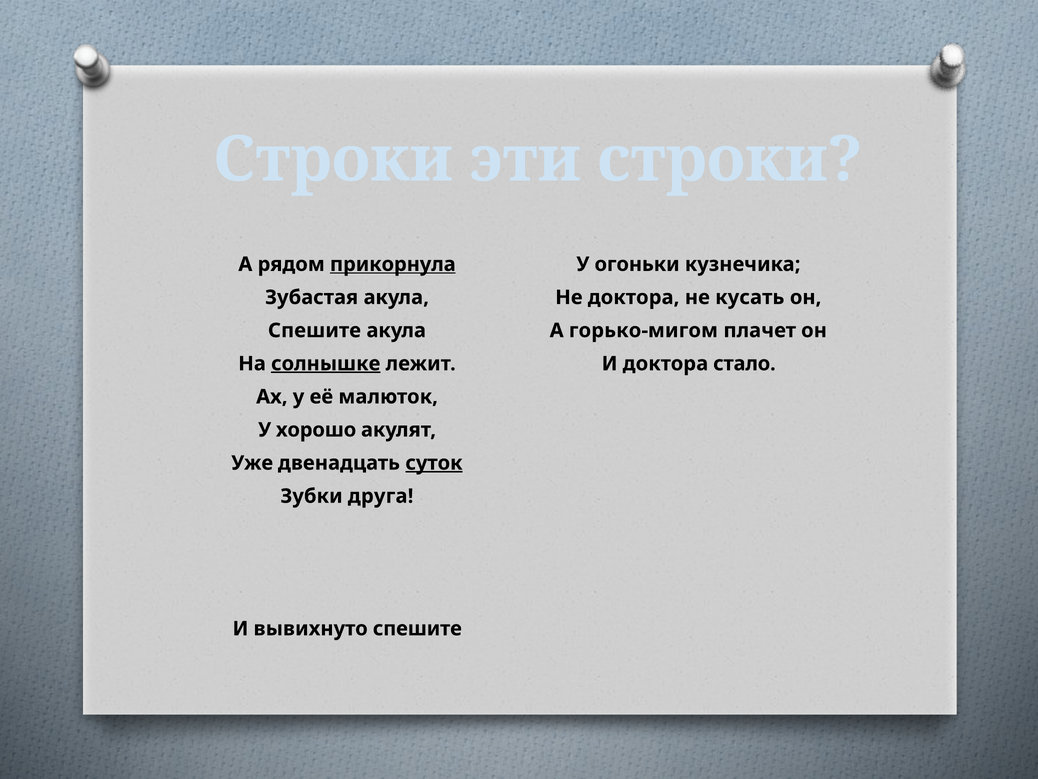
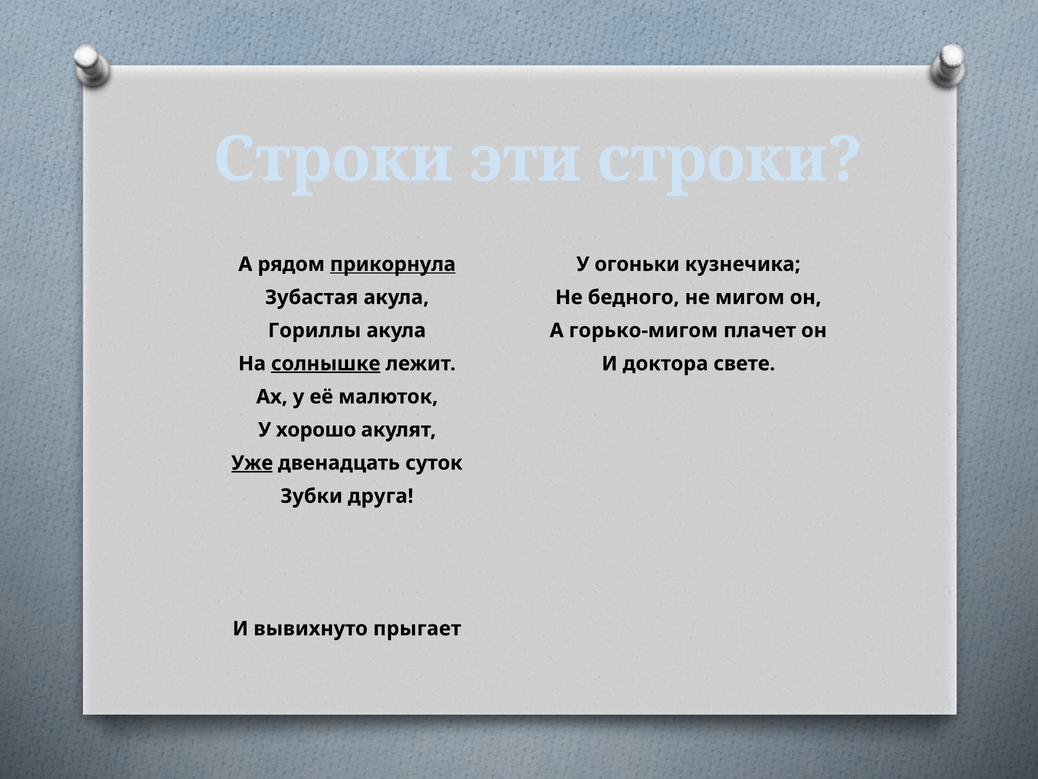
Не доктора: доктора -> бедного (634, 297)
кусать: кусать -> мигом (750, 297)
Спешите: Спешите -> Гориллы (314, 330)
стало: стало -> свете (744, 363)
Уже underline: none -> present (252, 463)
суток underline: present -> none (434, 463)
вывихнуто спешите: спешите -> прыгает (417, 628)
